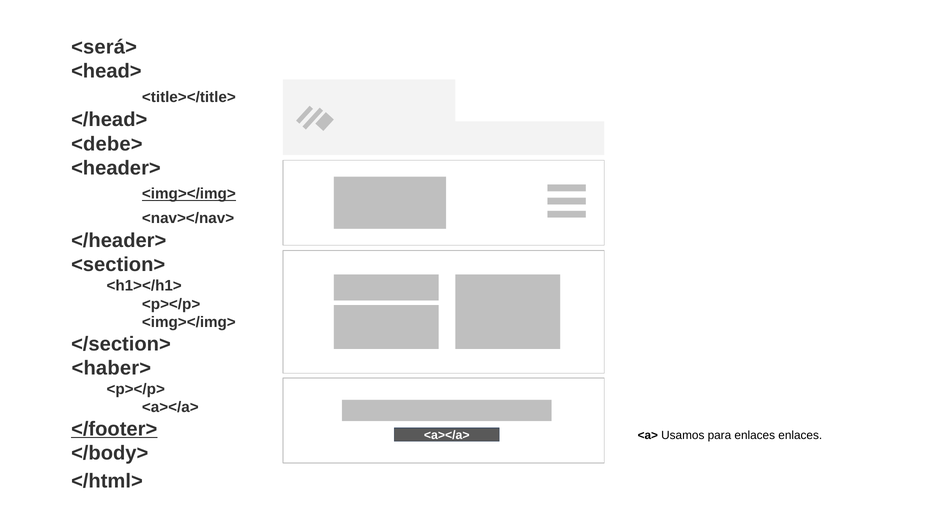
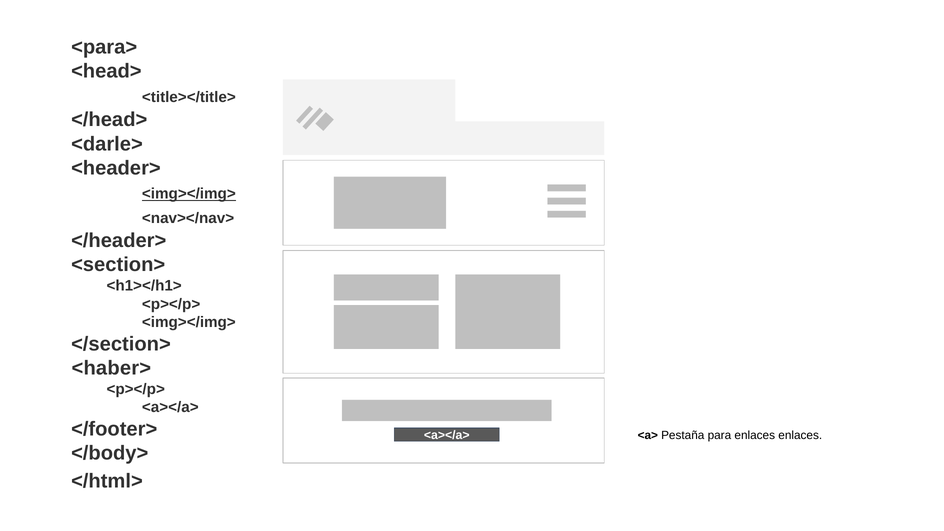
<será>: <será> -> <para> (104, 47)
<debe>: <debe> -> <darle> (107, 144)
</footer> underline: present -> none (114, 429)
Usamos: Usamos -> Pestaña (683, 435)
